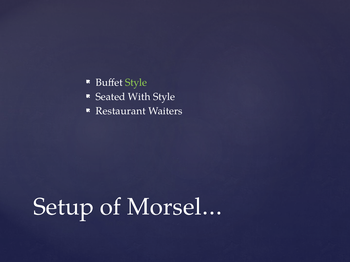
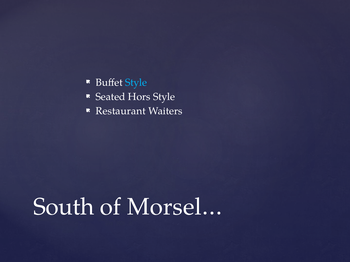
Style colour: light green -> light blue (136, 83)
With: With -> Hors (139, 97)
Setup: Setup -> South (64, 207)
